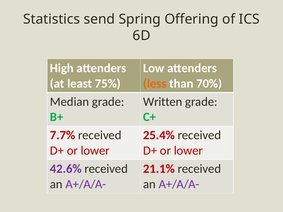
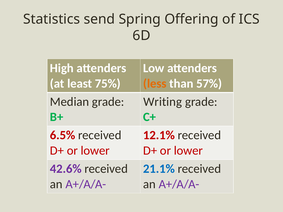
70%: 70% -> 57% (209, 84)
Written: Written -> Writing (163, 102)
7.7%: 7.7% -> 6.5% (63, 135)
25.4%: 25.4% -> 12.1% (159, 135)
21.1% colour: red -> blue (159, 169)
